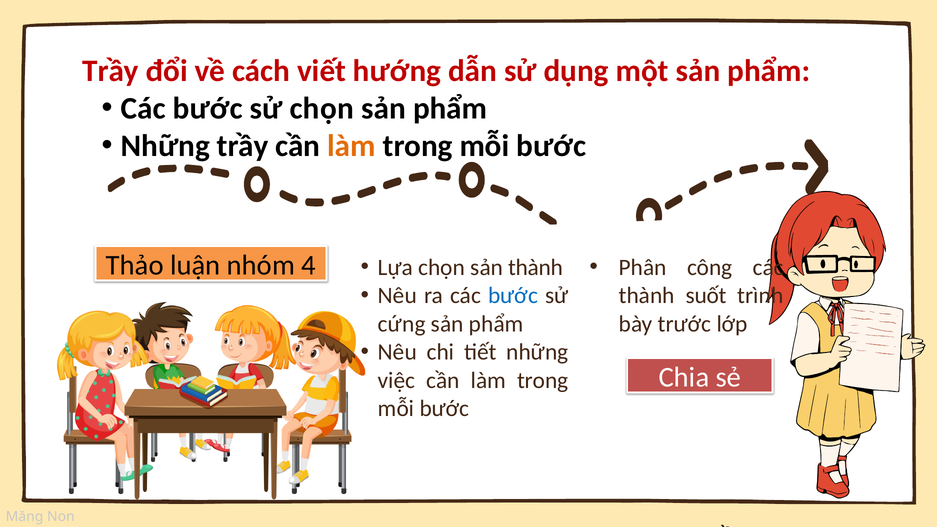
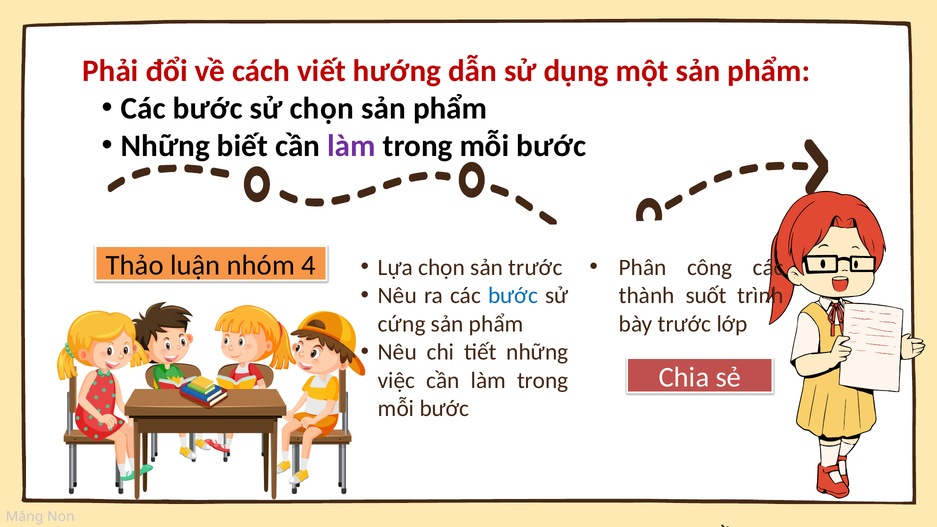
Trầy: Trầy -> Phải (110, 71)
Những trầy: trầy -> biết (243, 146)
làm colour: orange -> purple (351, 146)
sản thành: thành -> trước (535, 267)
